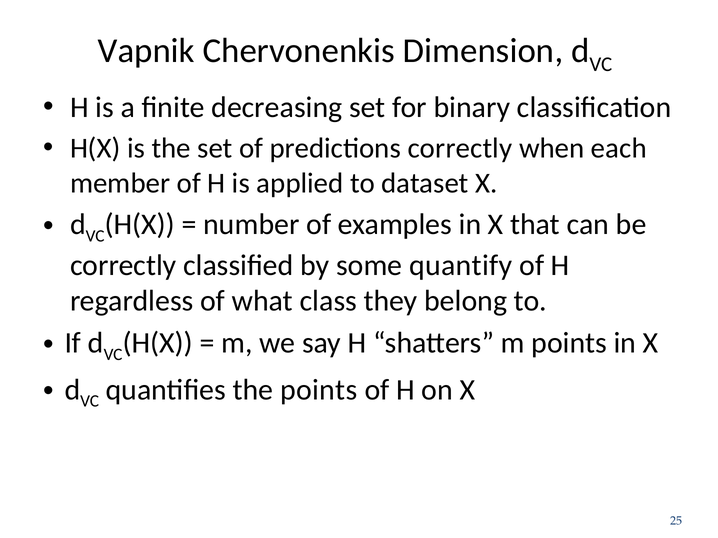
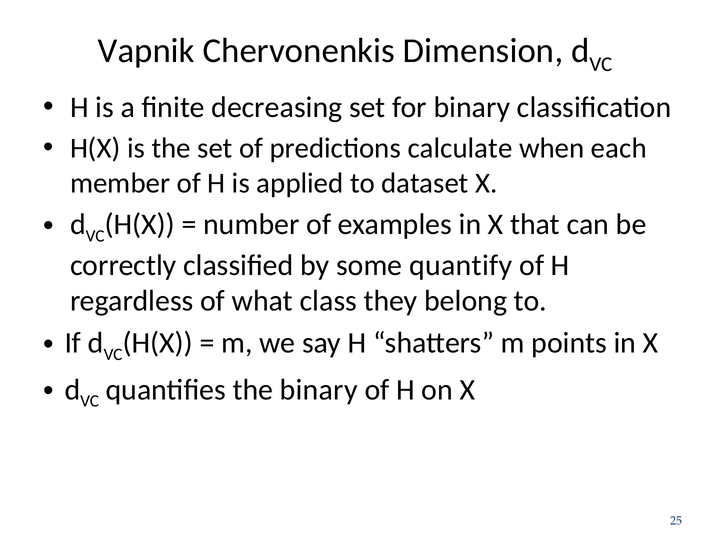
predictions correctly: correctly -> calculate (460, 148)
the points: points -> binary (319, 390)
